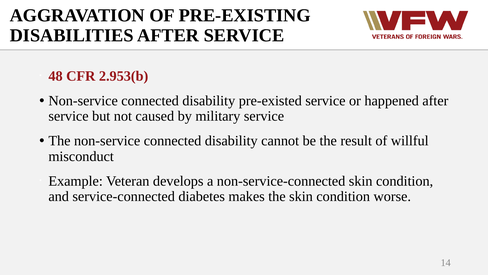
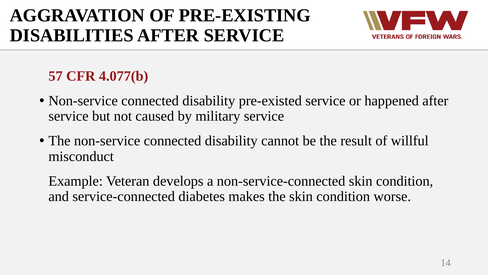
48: 48 -> 57 (56, 76)
2.953(b: 2.953(b -> 4.077(b (124, 76)
